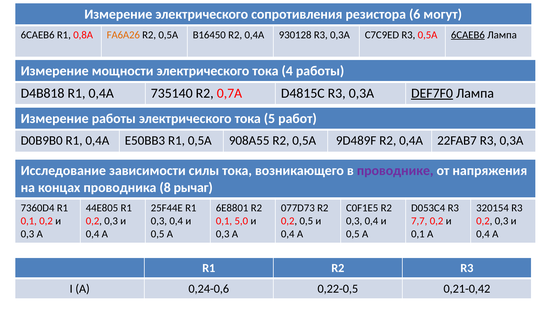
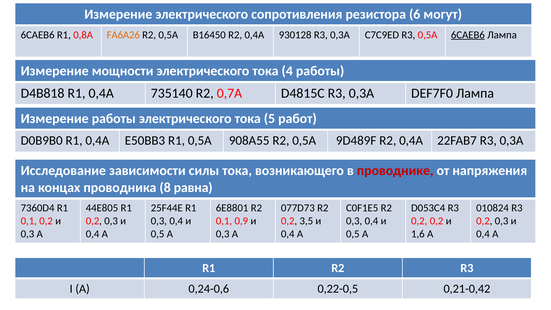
DEF7F0 underline: present -> none (432, 93)
проводнике colour: purple -> red (395, 171)
рычаг: рычаг -> равна (193, 187)
320154: 320154 -> 010824 (493, 208)
5,0: 5,0 -> 0,9 (241, 221)
0,2 0,5: 0,5 -> 3,5 (306, 221)
7,7: 7,7 -> 0,2 (419, 221)
0,1: 0,1 -> 1,6 (418, 234)
